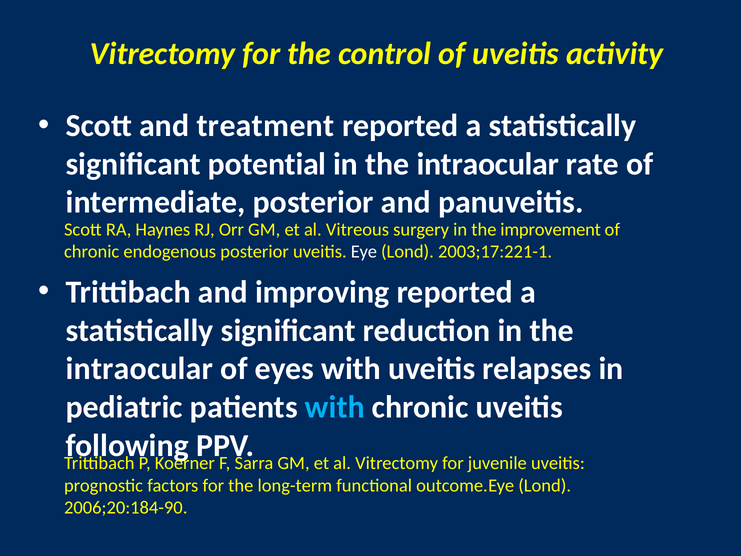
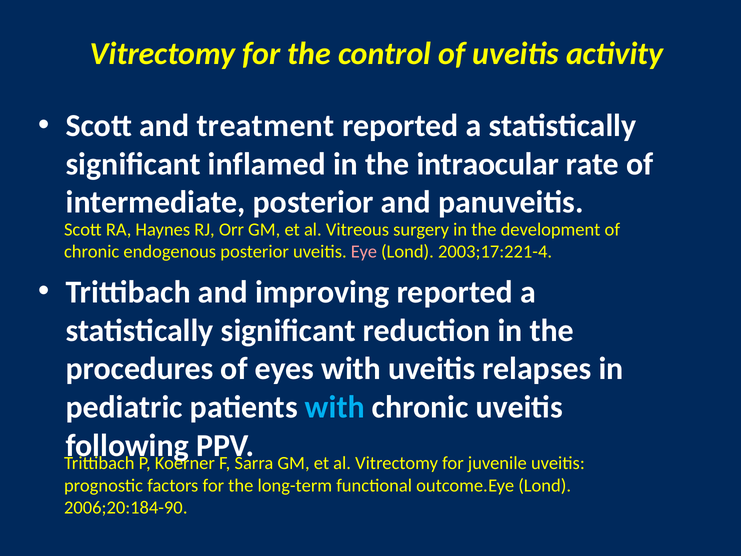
potential: potential -> inflamed (267, 164)
improvement: improvement -> development (551, 230)
Eye colour: white -> pink (364, 252)
2003;17:221-1: 2003;17:221-1 -> 2003;17:221-4 (495, 252)
intraocular: intraocular -> procedures (140, 369)
